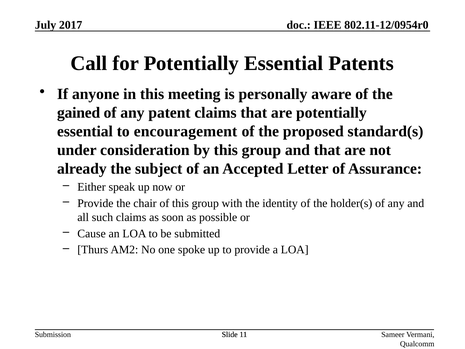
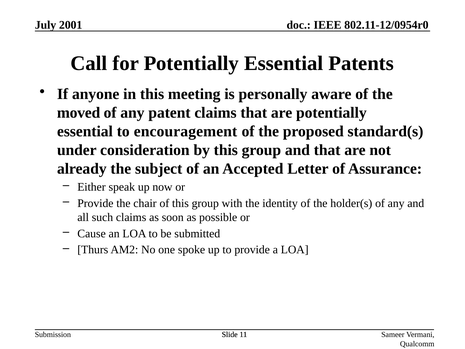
2017: 2017 -> 2001 (71, 25)
gained: gained -> moved (79, 113)
